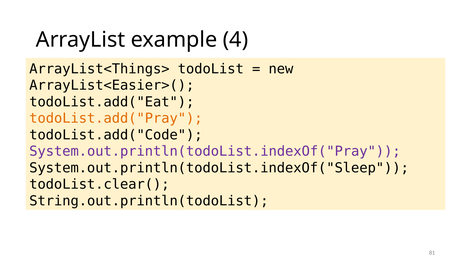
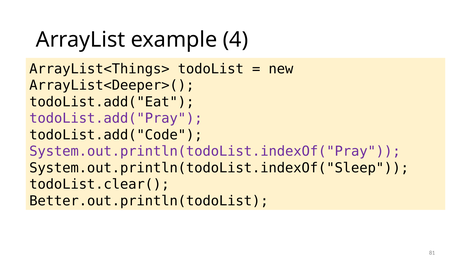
ArrayList<Easier>(: ArrayList<Easier>( -> ArrayList<Deeper>( (112, 85)
todoList.add("Pray colour: orange -> purple (116, 118)
String.out.println(todoList: String.out.println(todoList -> Better.out.println(todoList (149, 201)
